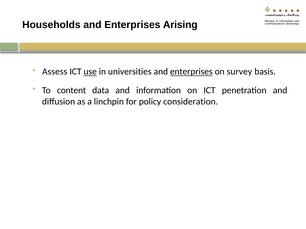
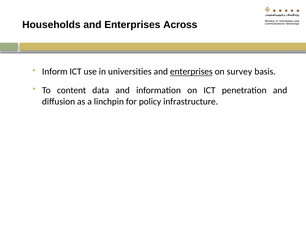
Arising: Arising -> Across (180, 25)
Assess: Assess -> Inform (55, 72)
use underline: present -> none (90, 72)
consideration: consideration -> infrastructure (191, 102)
